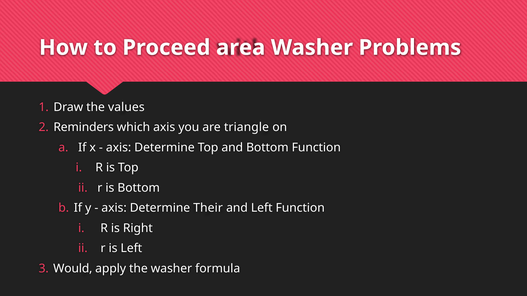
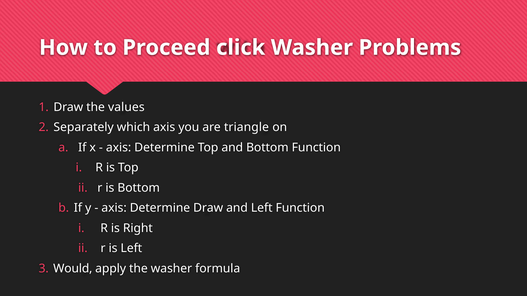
area: area -> click (241, 48)
Reminders: Reminders -> Separately (84, 127)
Determine Their: Their -> Draw (208, 208)
